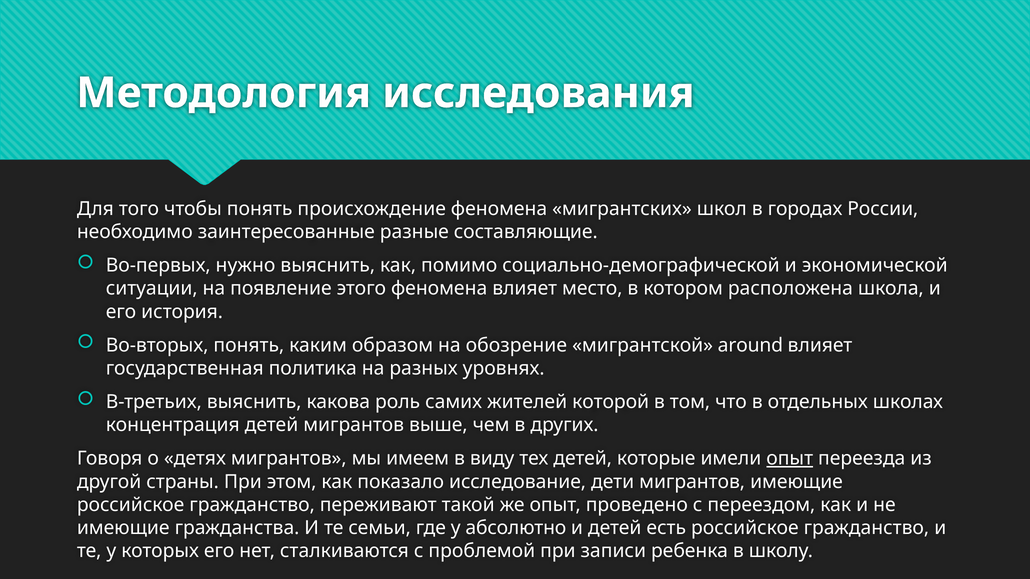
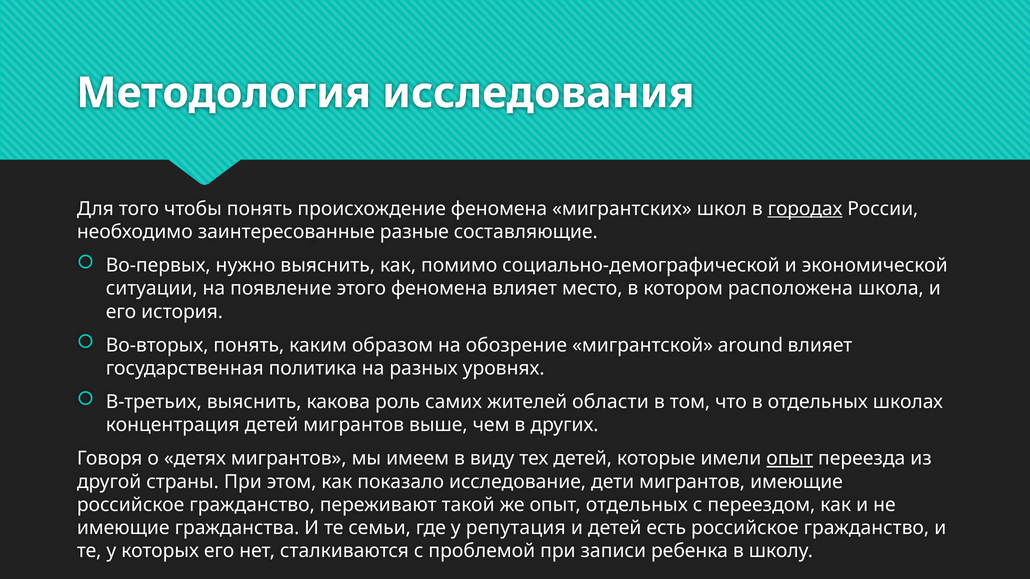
городах underline: none -> present (805, 209)
которой: которой -> области (610, 402)
опыт проведено: проведено -> отдельных (637, 505)
абсолютно: абсолютно -> репутация (516, 528)
